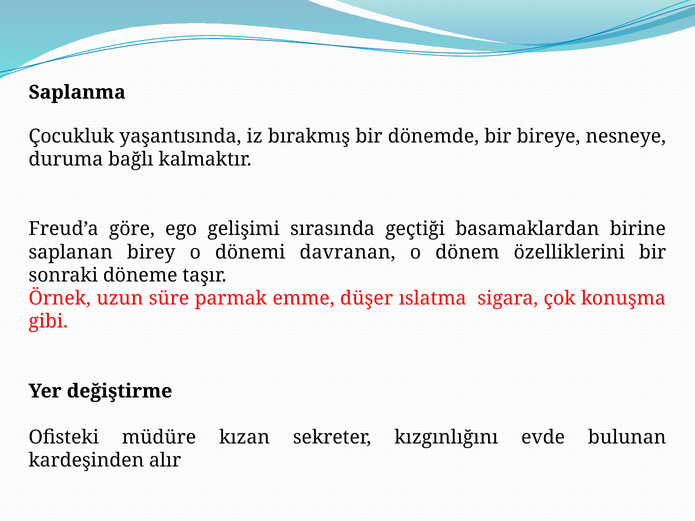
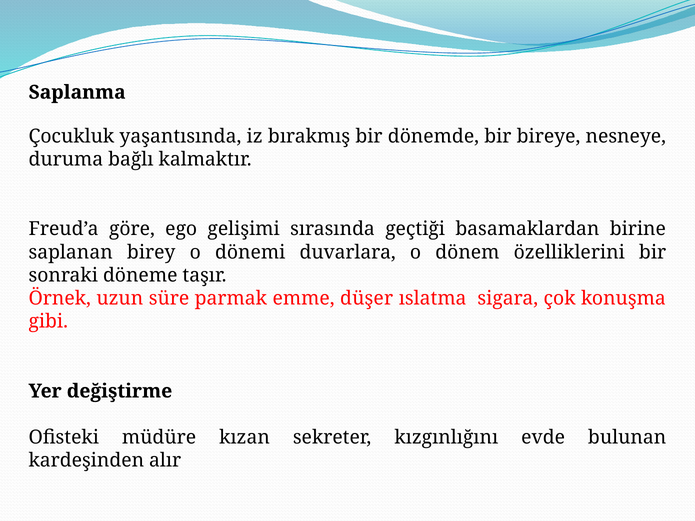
davranan: davranan -> duvarlara (348, 252)
